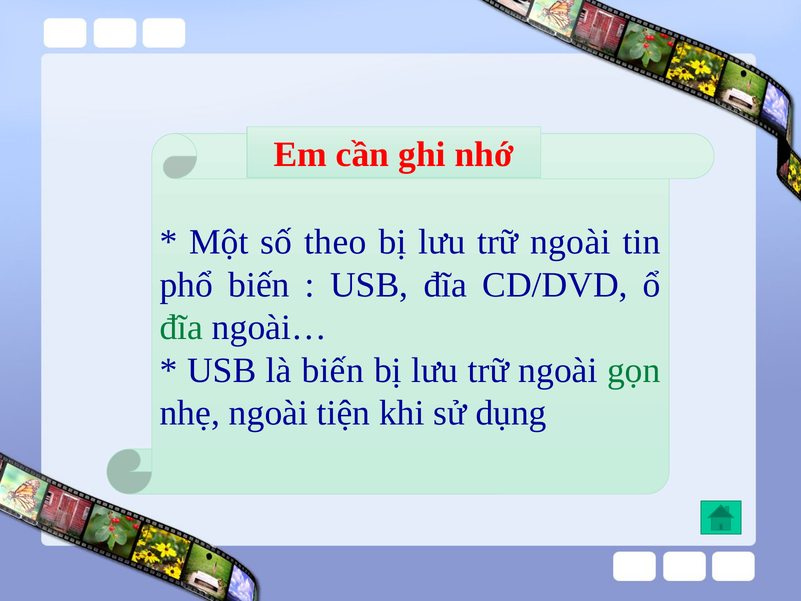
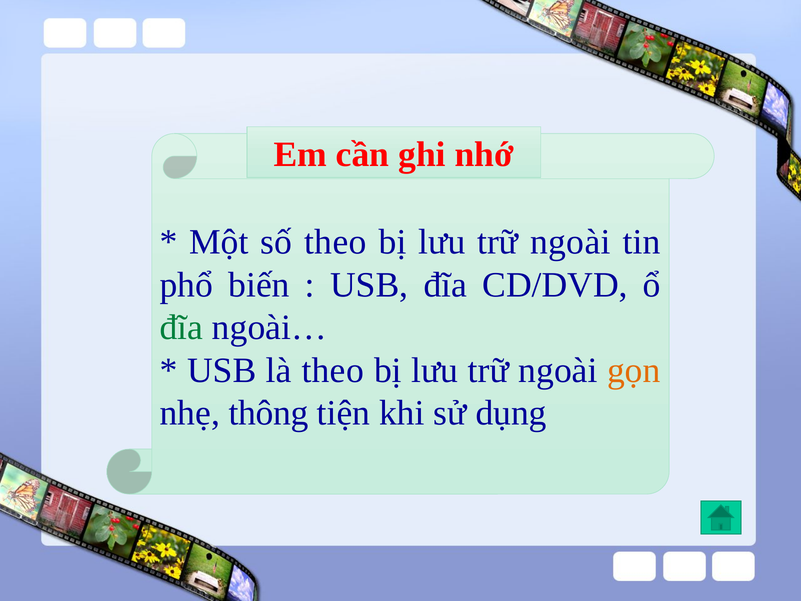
là biến: biến -> theo (333, 370)
gọn colour: green -> orange (634, 370)
nhẹ ngoài: ngoài -> thông (269, 413)
